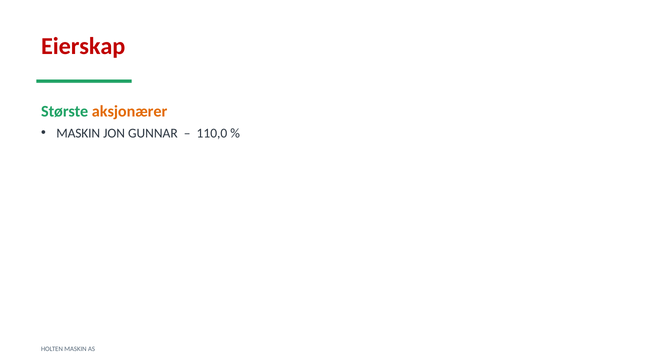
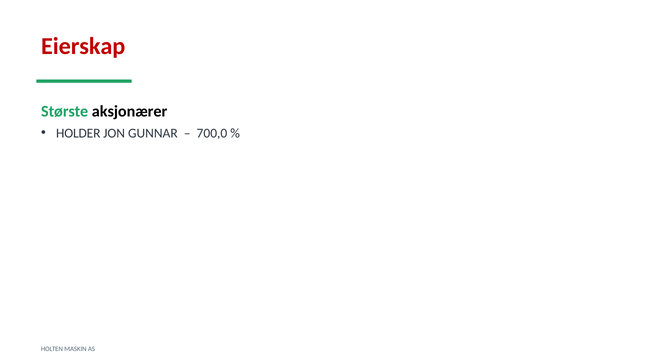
aksjonærer colour: orange -> black (130, 111)
MASKIN: MASKIN -> HOLDER (78, 133)
110,0: 110,0 -> 700,0 (212, 133)
